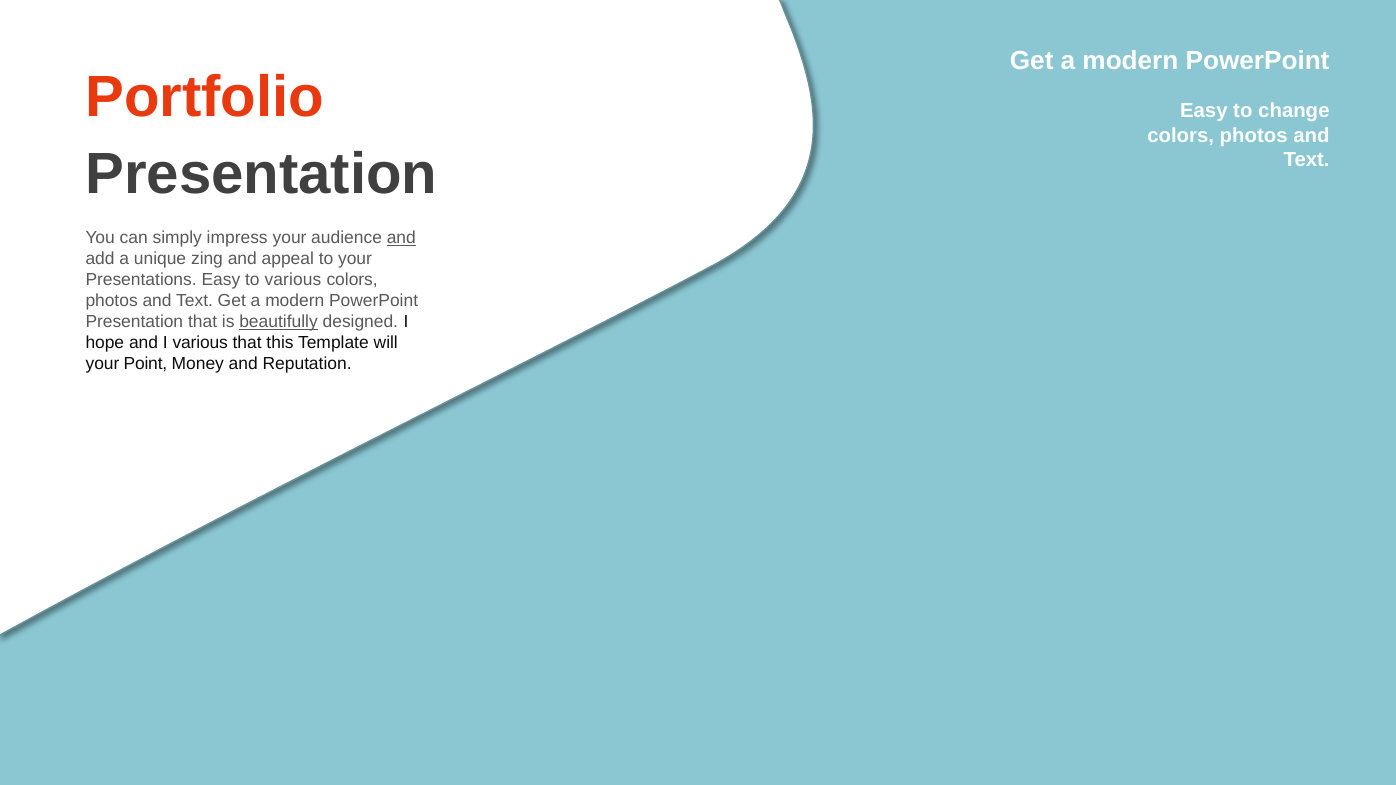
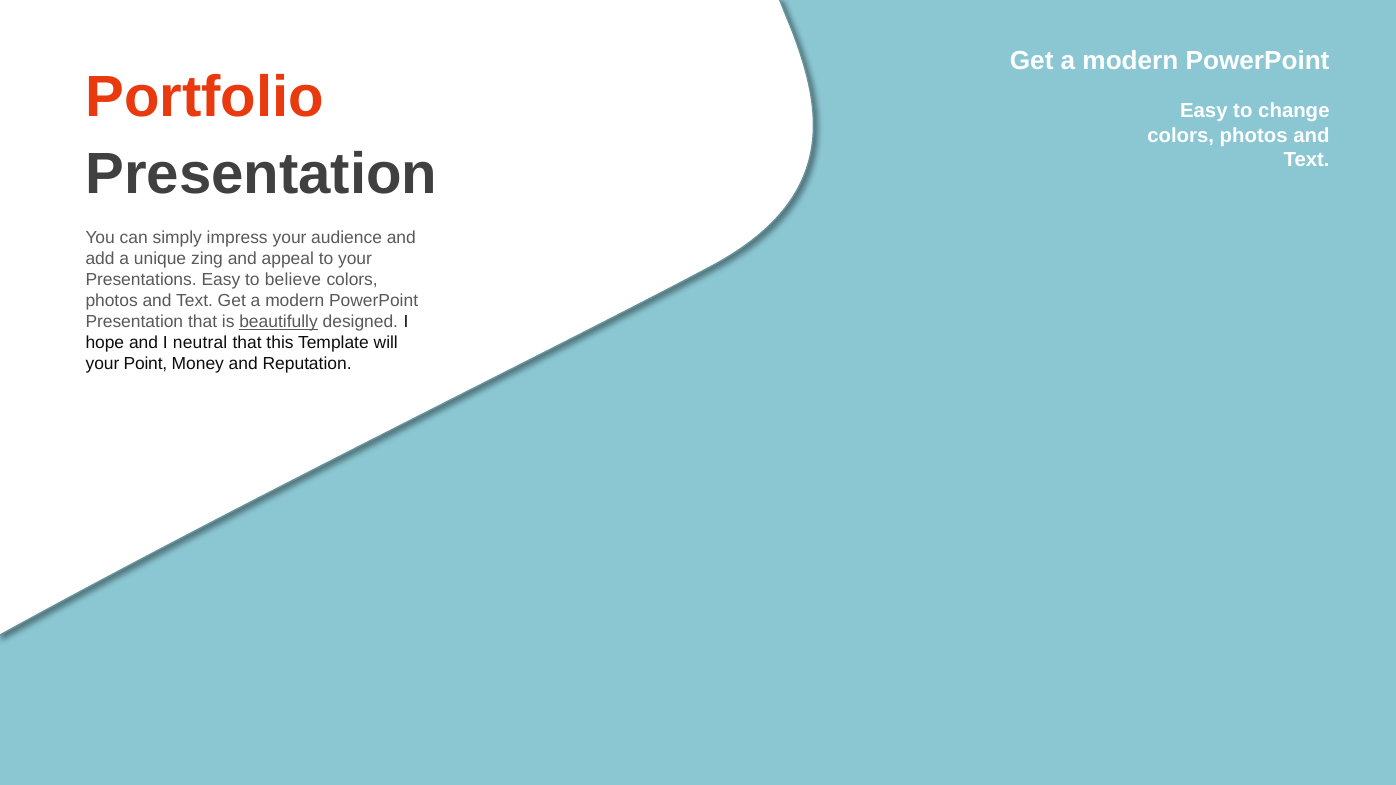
and underline: present -> none (401, 238)
to various: various -> believe (293, 280)
I various: various -> neutral (200, 343)
